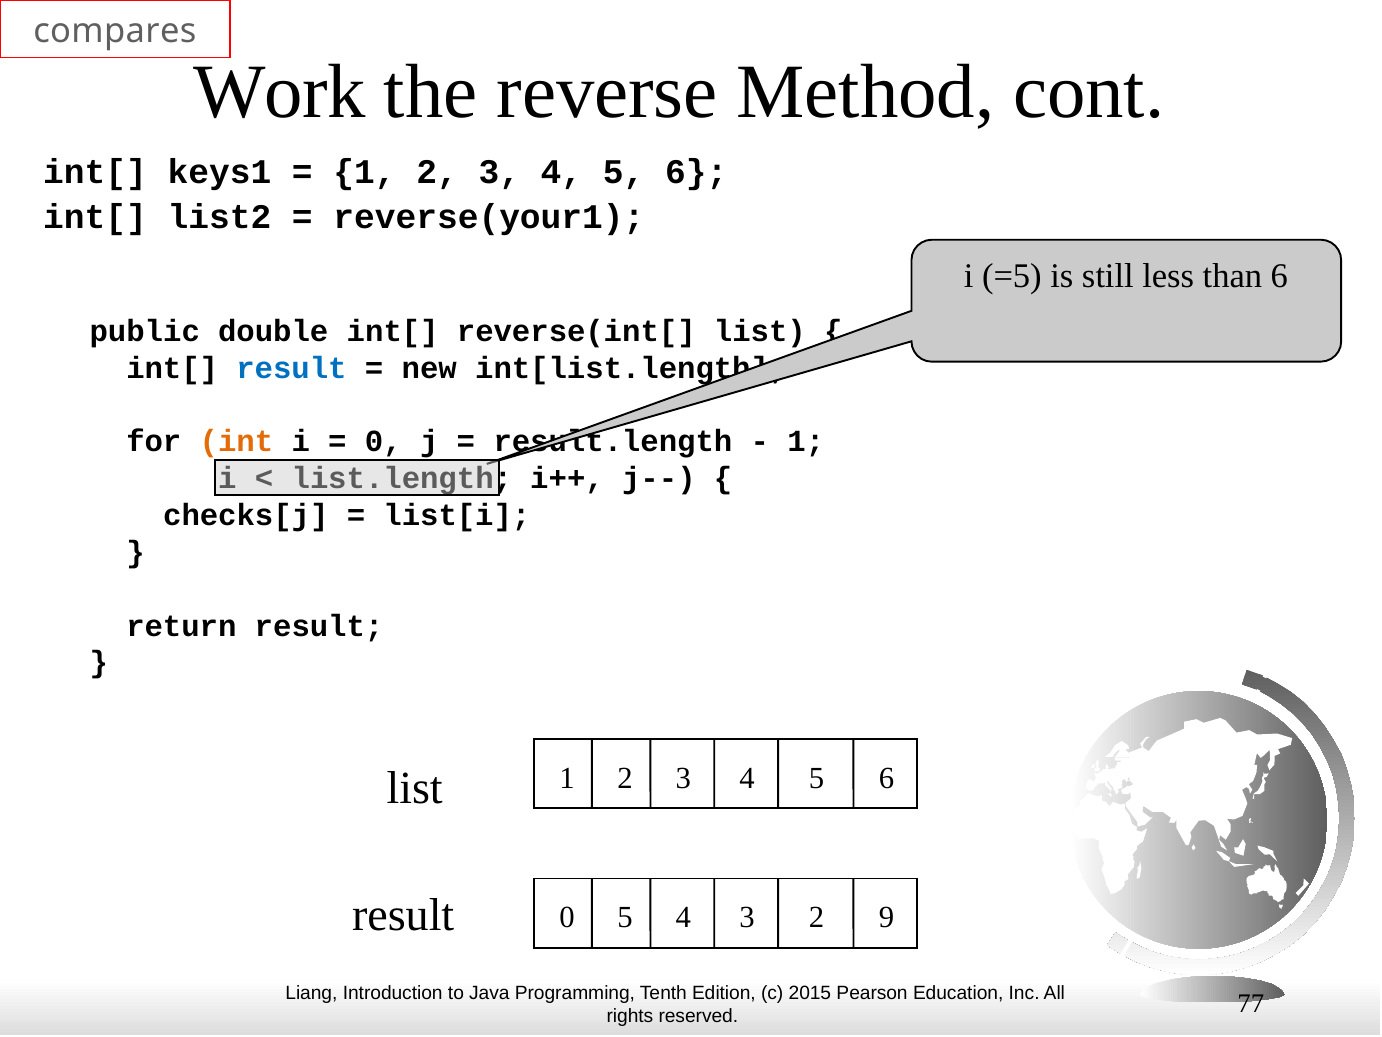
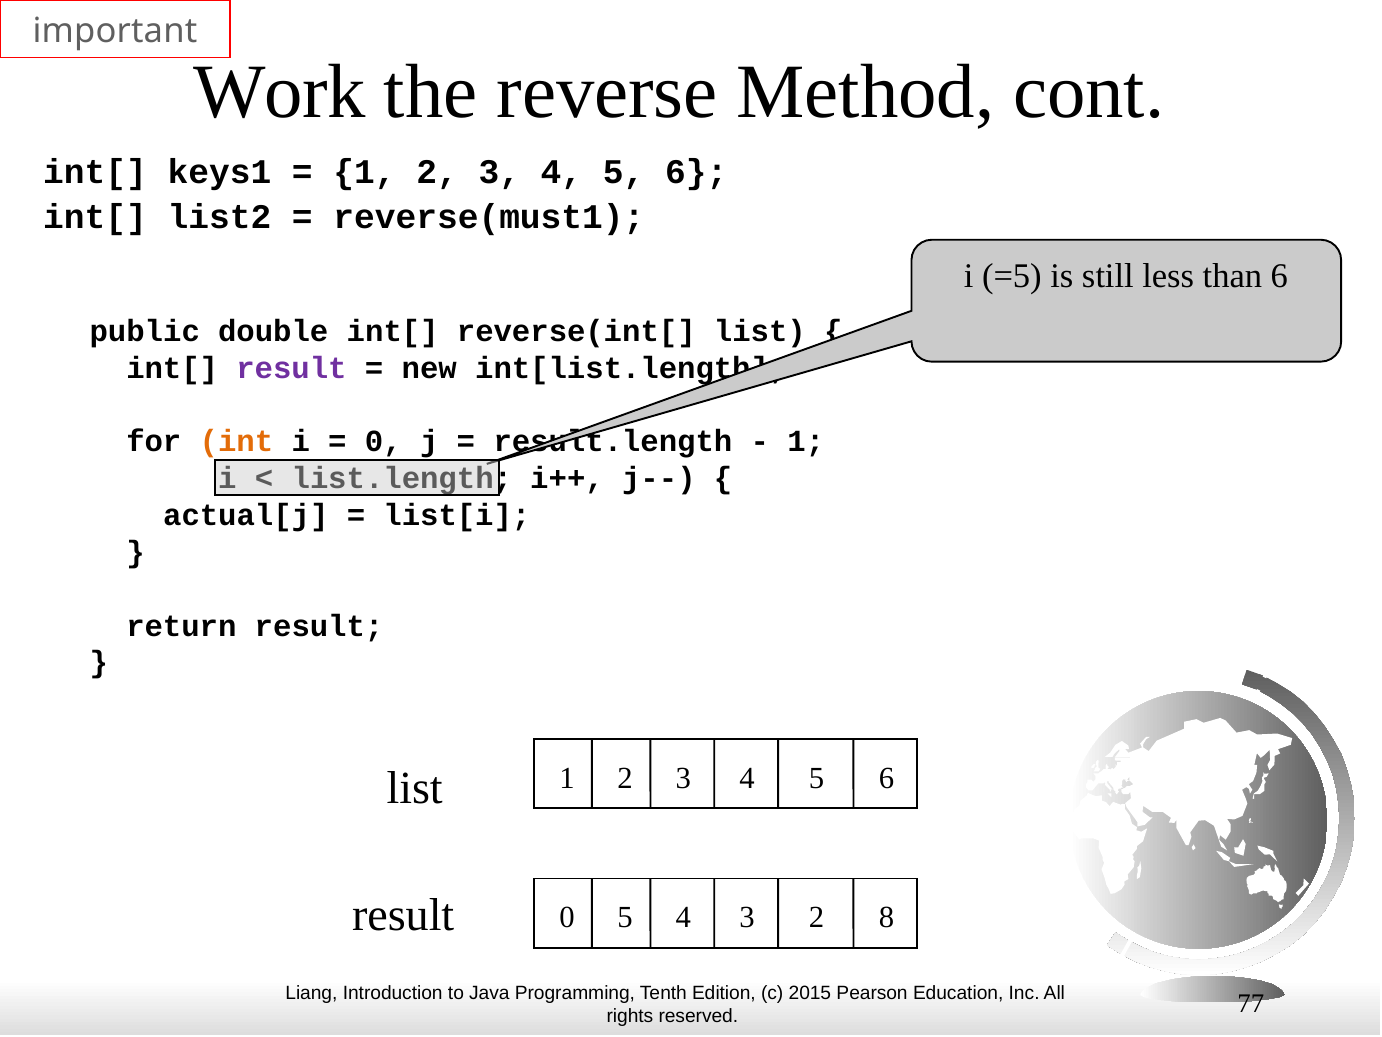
compares: compares -> important (115, 31)
reverse(your1: reverse(your1 -> reverse(must1 (489, 217)
result colour: blue -> purple (291, 368)
checks[j: checks[j -> actual[j (246, 515)
9: 9 -> 8 (886, 917)
